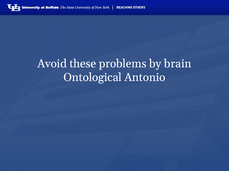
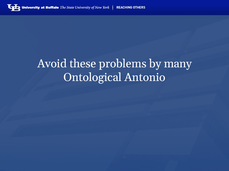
brain: brain -> many (178, 64)
